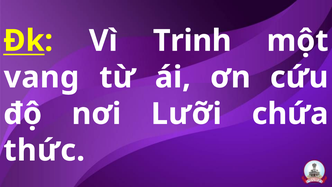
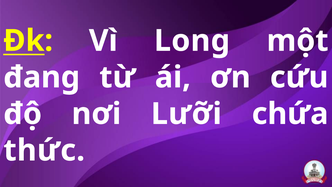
Trinh: Trinh -> Long (192, 41)
vang: vang -> đang (42, 77)
